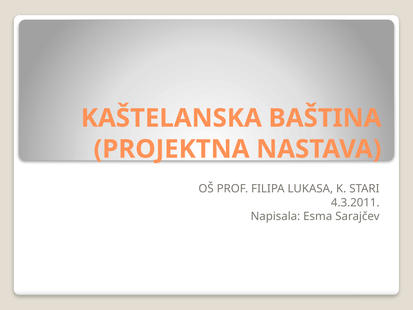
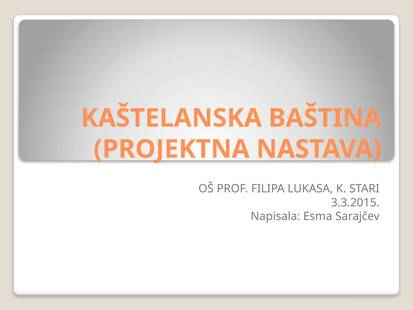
4.3.2011: 4.3.2011 -> 3.3.2015 (355, 202)
